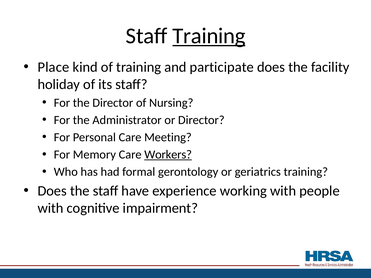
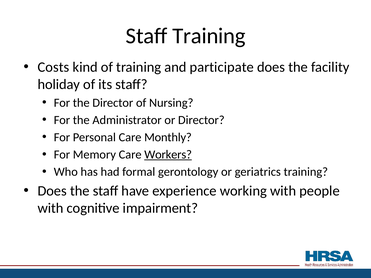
Training underline: present -> none (209, 36)
Place: Place -> Costs (53, 67)
Meeting: Meeting -> Monthly (168, 137)
